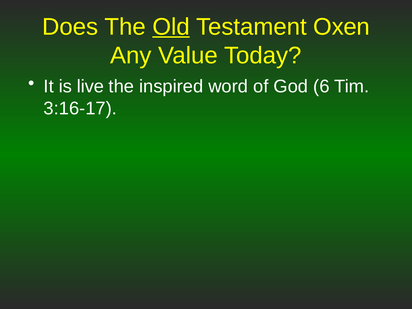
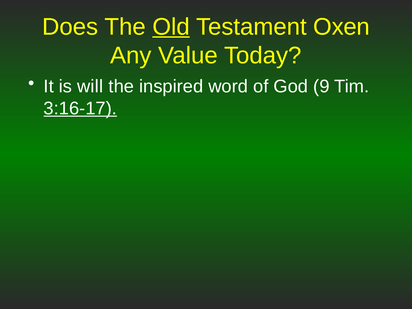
live: live -> will (90, 86)
6: 6 -> 9 (321, 86)
3:16-17 underline: none -> present (80, 108)
